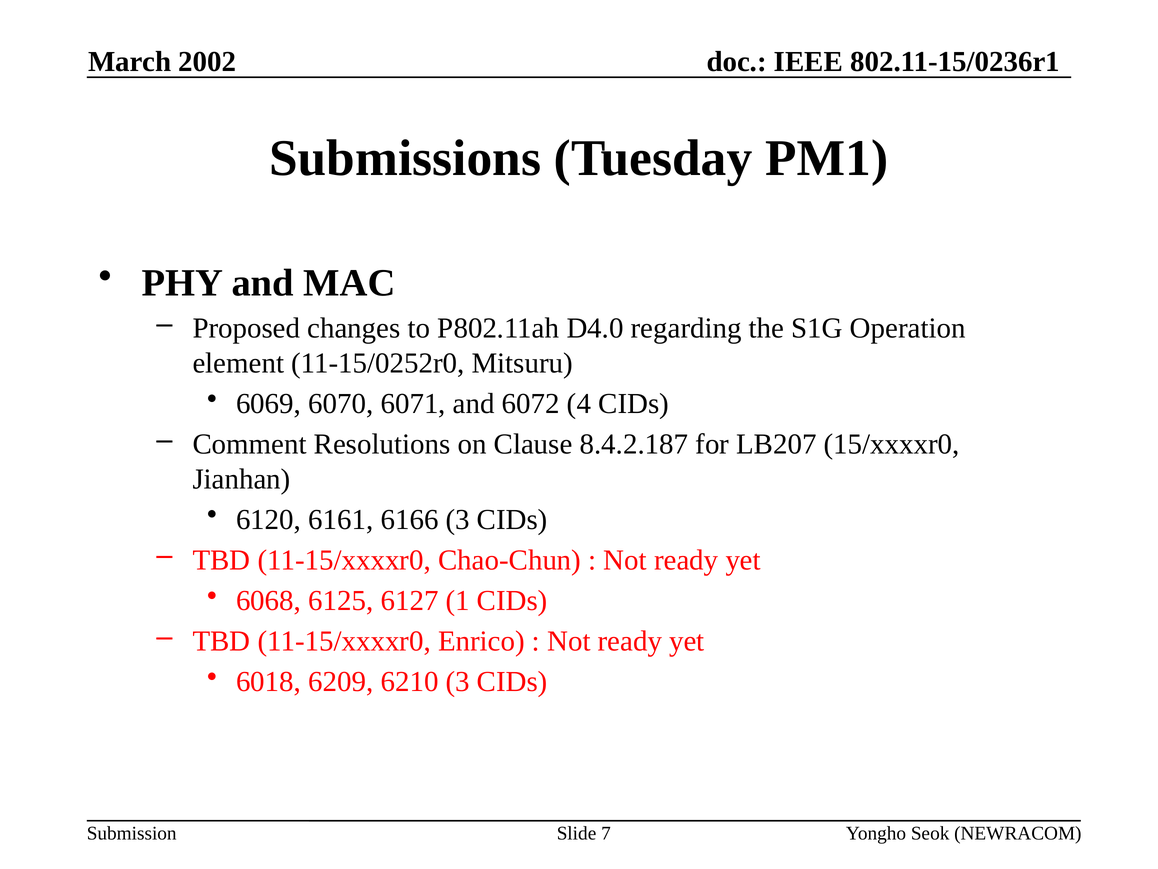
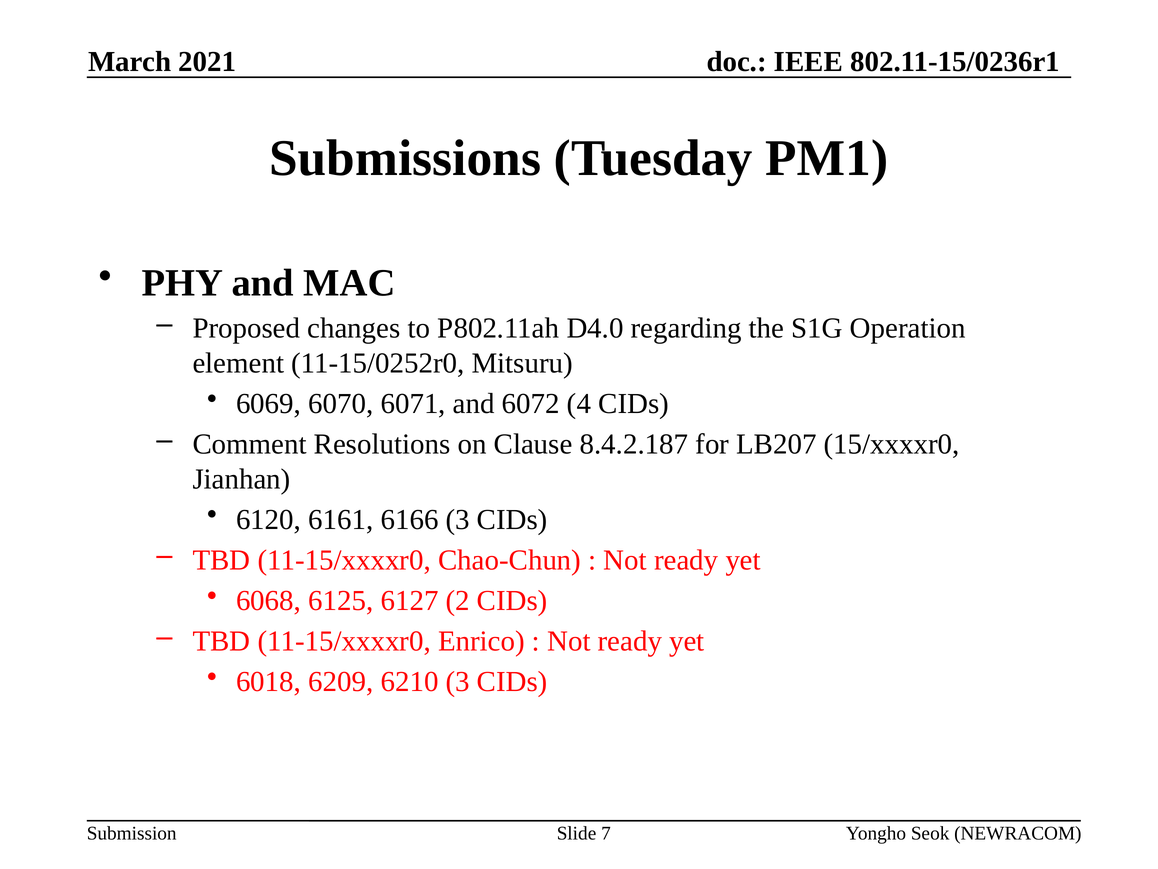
2002: 2002 -> 2021 (207, 62)
1: 1 -> 2 (458, 600)
